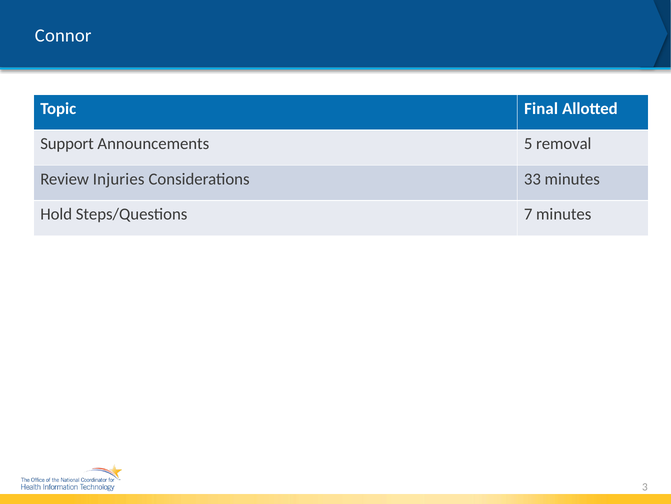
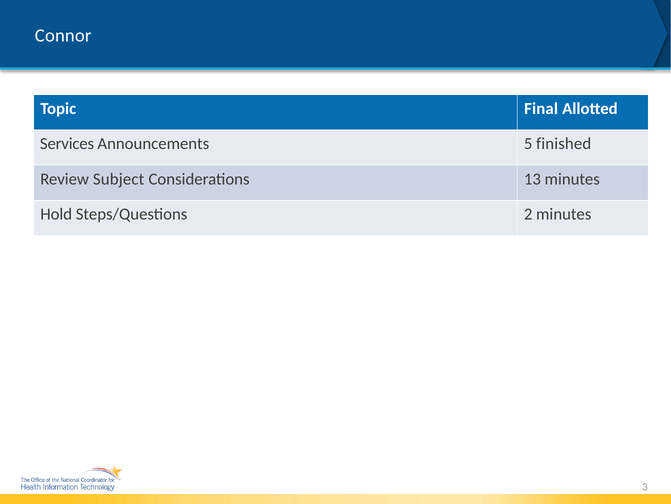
Support: Support -> Services (67, 144)
removal: removal -> finished (564, 144)
Injuries: Injuries -> Subject (119, 179)
33: 33 -> 13 (532, 179)
7: 7 -> 2 (528, 214)
